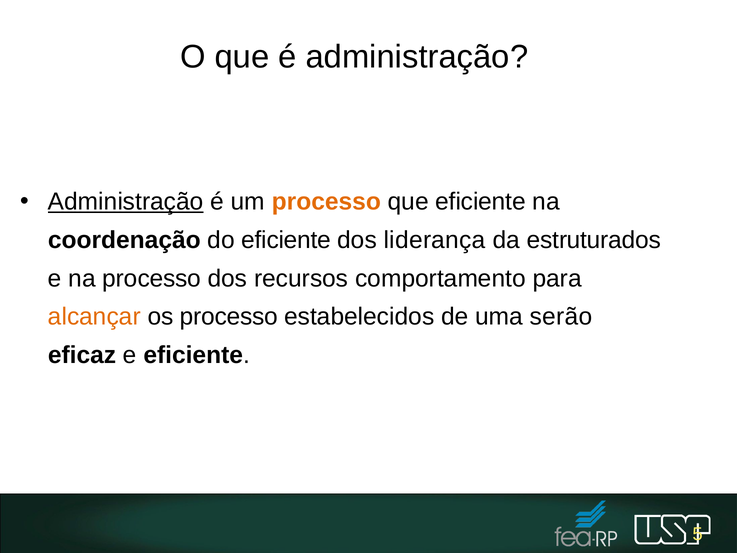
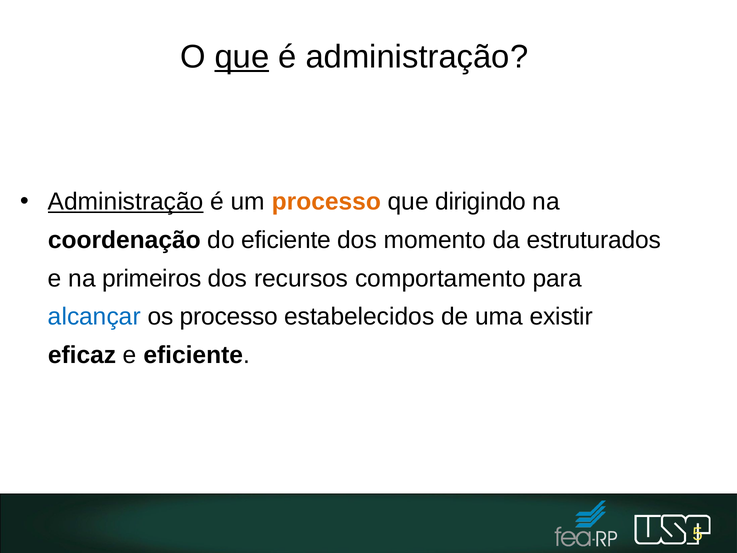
que underline: none -> present (242, 57)
que eficiente: eficiente -> dirigindo (481, 202)
liderança: liderança -> momento (435, 240)
na processo: processo -> primeiros (152, 278)
alcançar colour: orange -> blue (94, 317)
serão: serão -> existir (561, 317)
